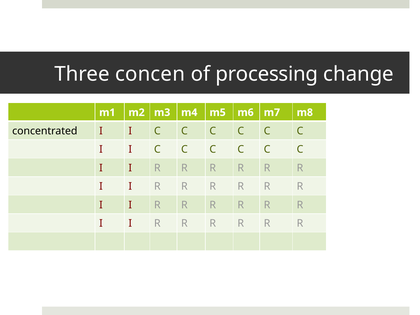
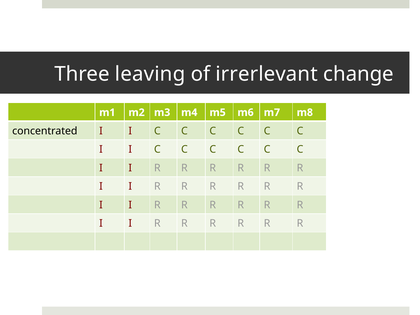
concen: concen -> leaving (150, 74)
processing: processing -> irrerlevant (267, 74)
